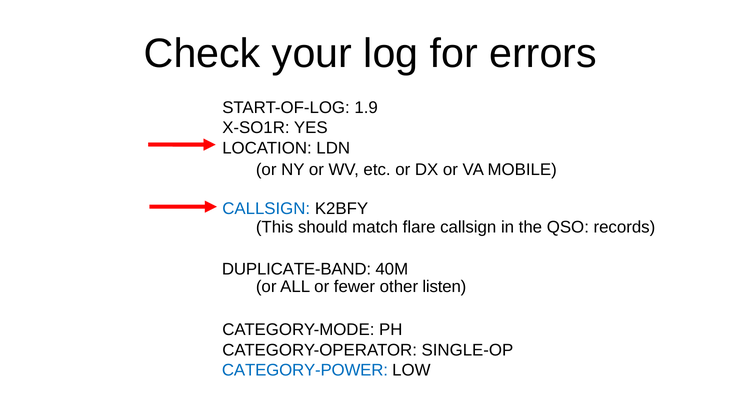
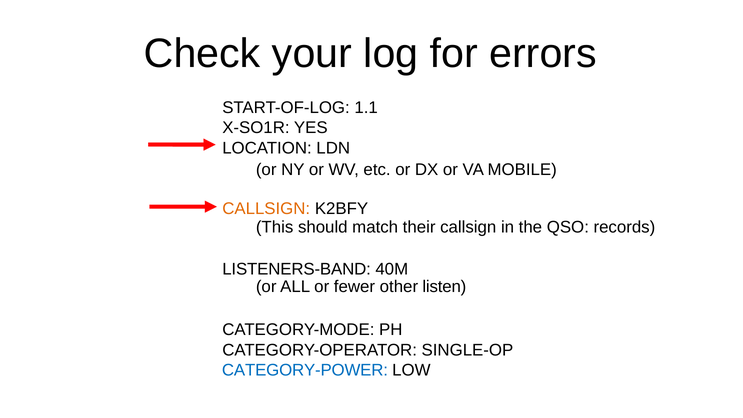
1.9: 1.9 -> 1.1 (366, 108)
CALLSIGN colour: blue -> orange (266, 209)
flare: flare -> their (419, 227)
DUPLICATE-BAND: DUPLICATE-BAND -> LISTENERS-BAND (297, 269)
